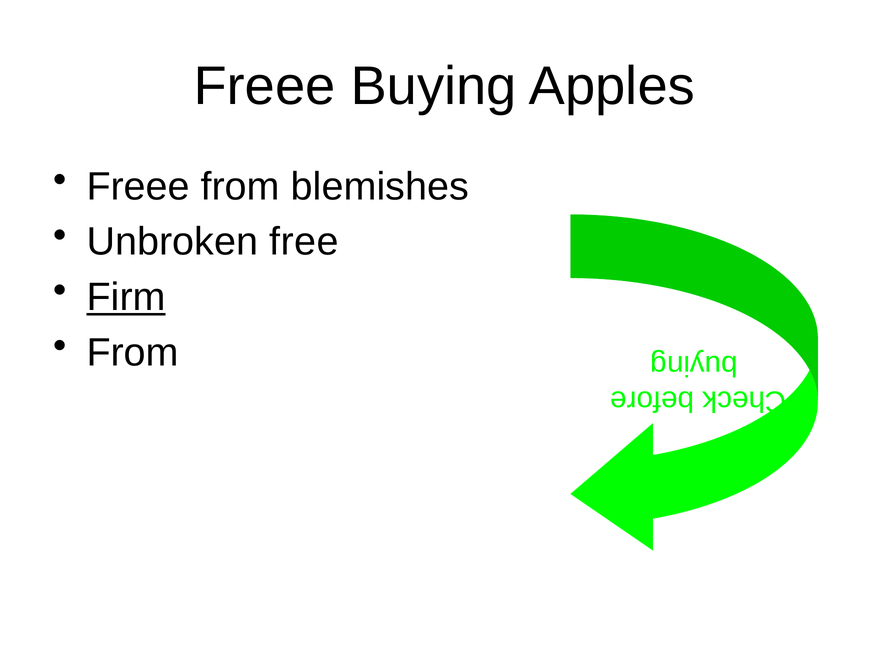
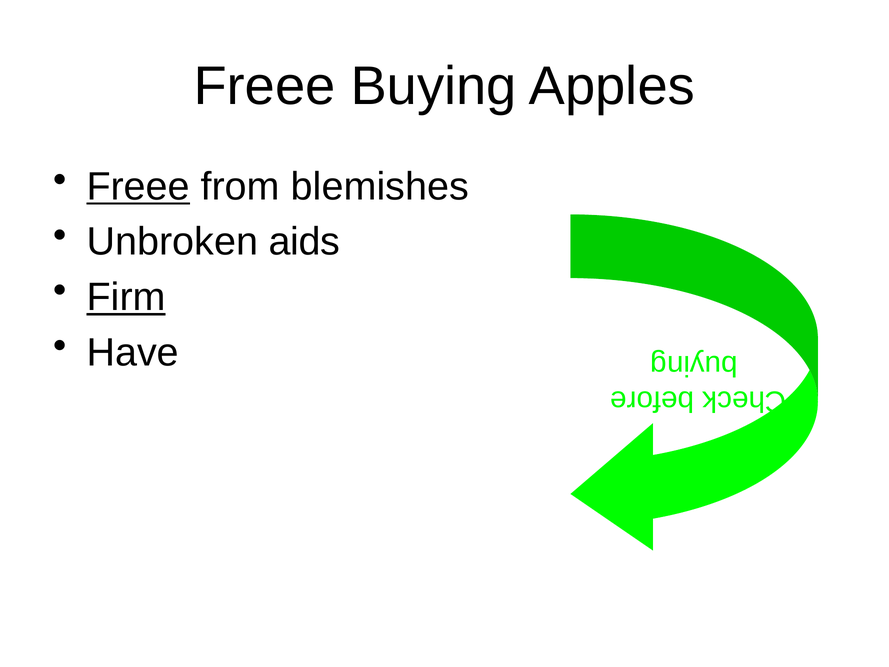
Freee underline: none -> present (138, 186)
free: free -> aids (304, 242)
From: From -> Have (133, 352)
